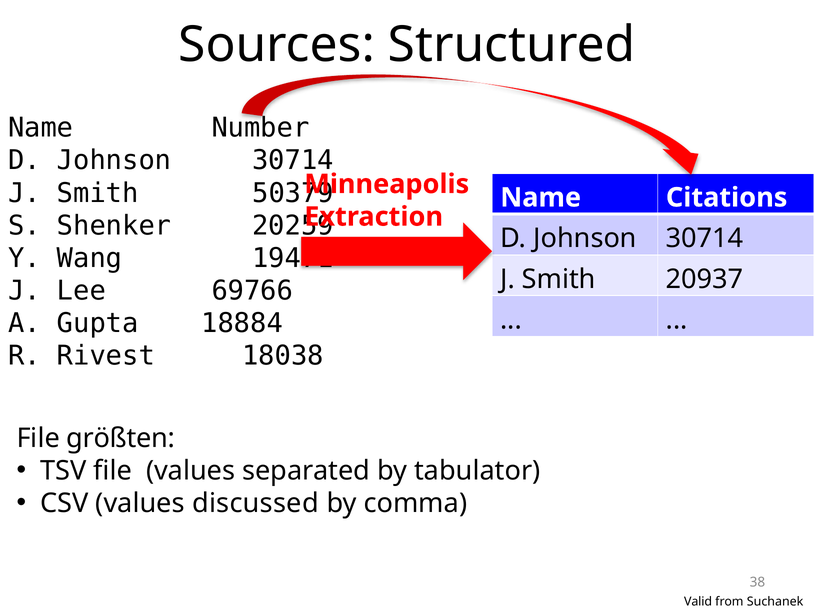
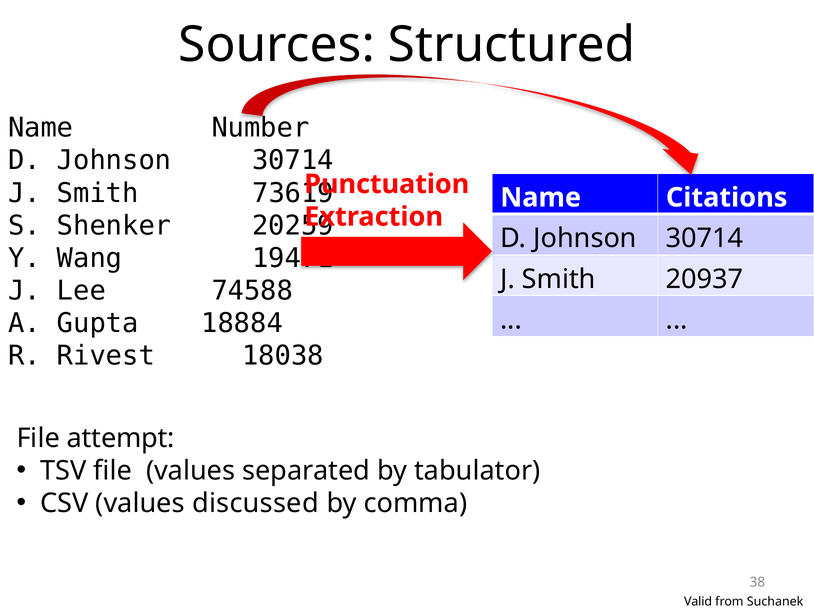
Minneapolis: Minneapolis -> Punctuation (387, 184)
50379: 50379 -> 73619 (293, 193)
69766: 69766 -> 74588 (252, 291)
größten: größten -> attempt (121, 438)
